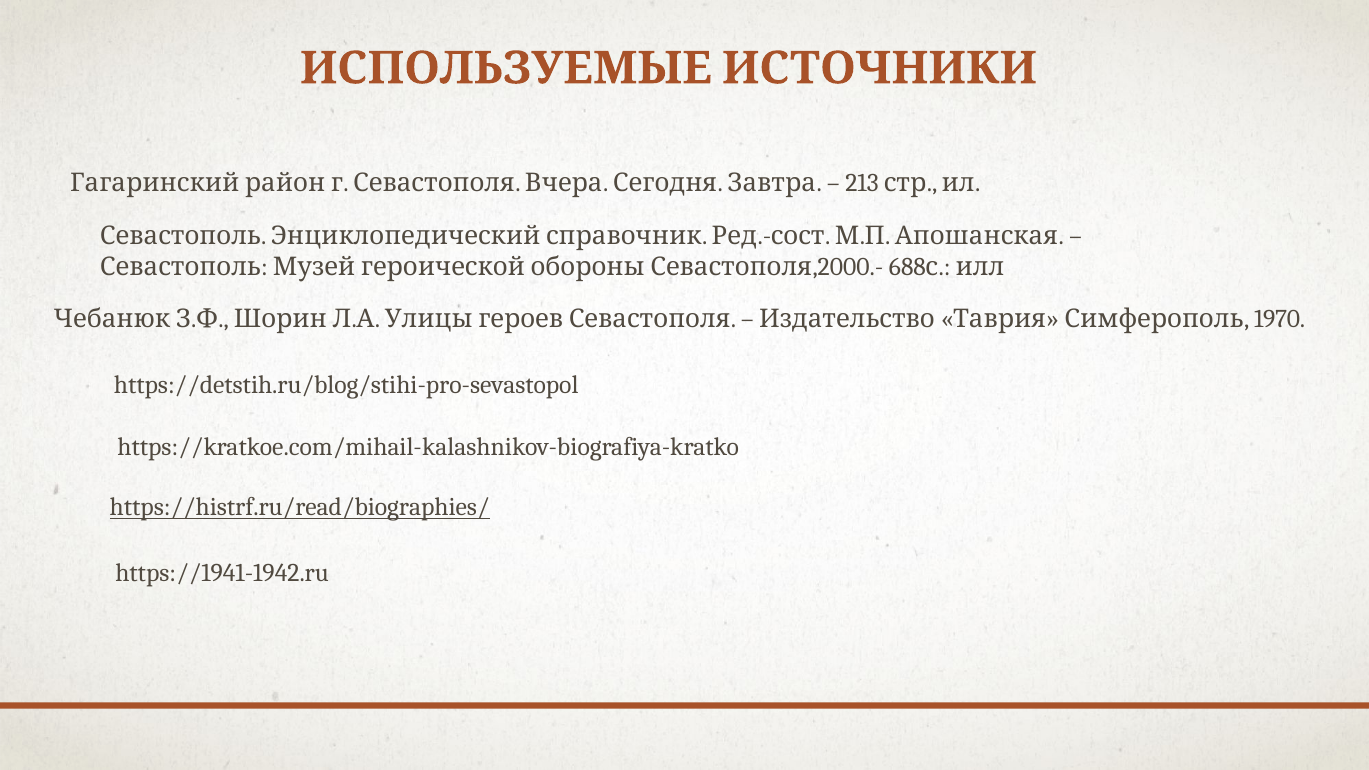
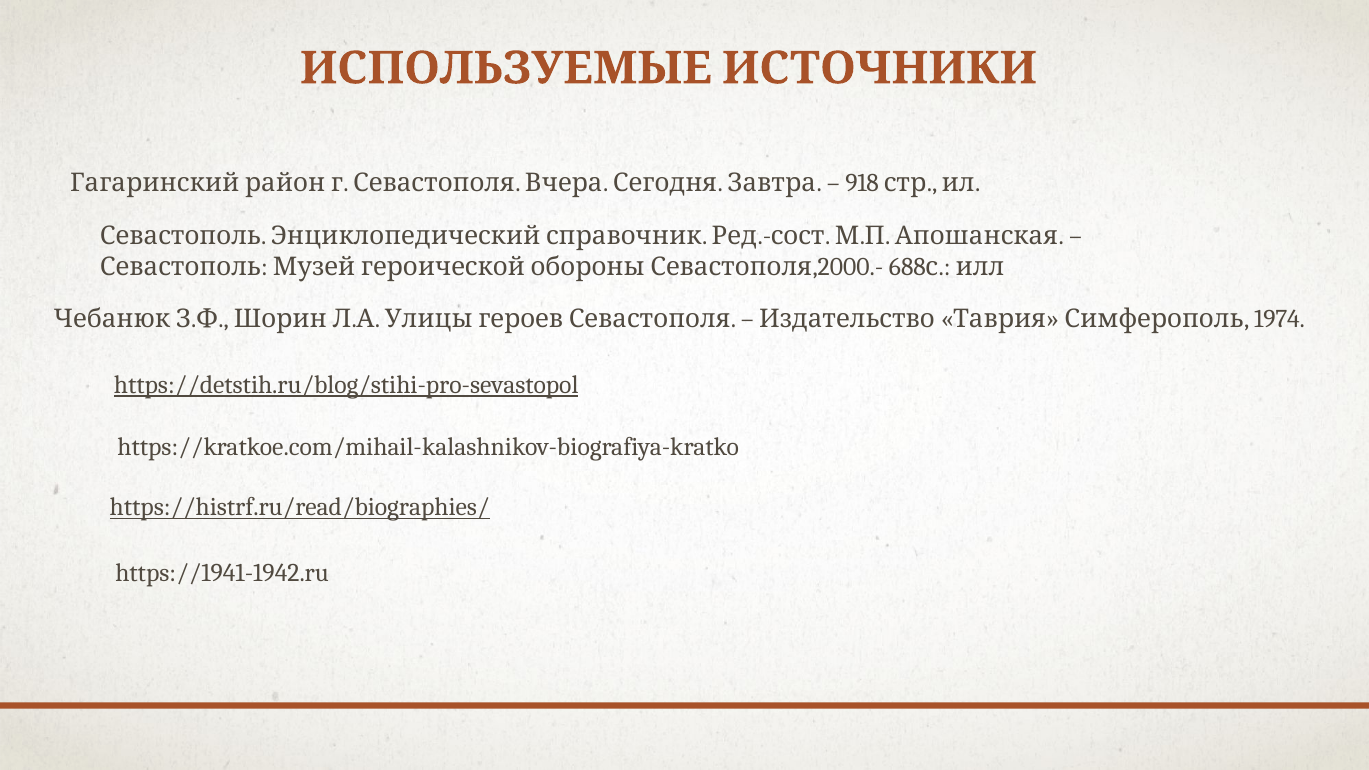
213: 213 -> 918 (862, 183)
1970: 1970 -> 1974 (1280, 319)
https://detstih.ru/blog/stihi-pro-sevastopol underline: none -> present (346, 385)
